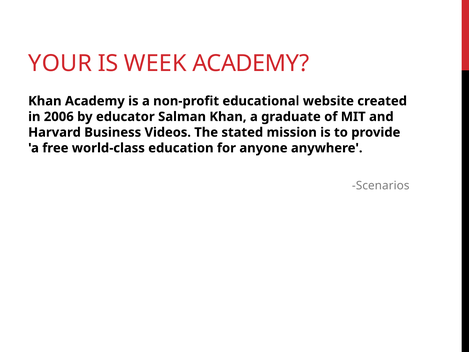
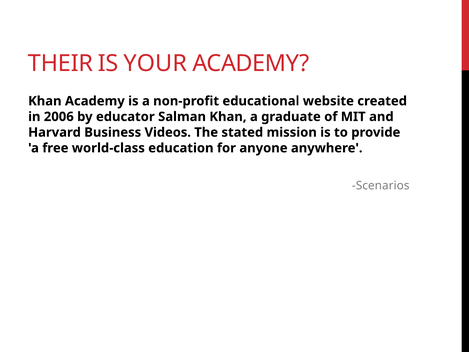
YOUR: YOUR -> THEIR (60, 63)
WEEK: WEEK -> YOUR (155, 63)
